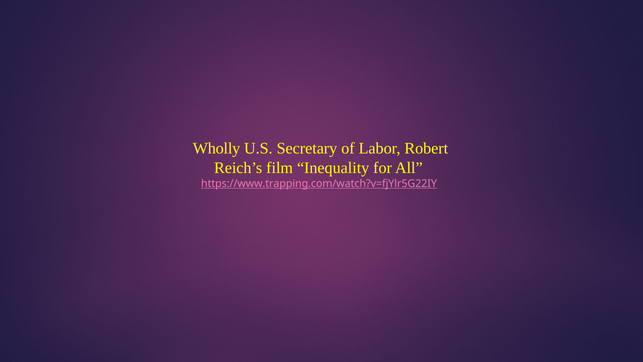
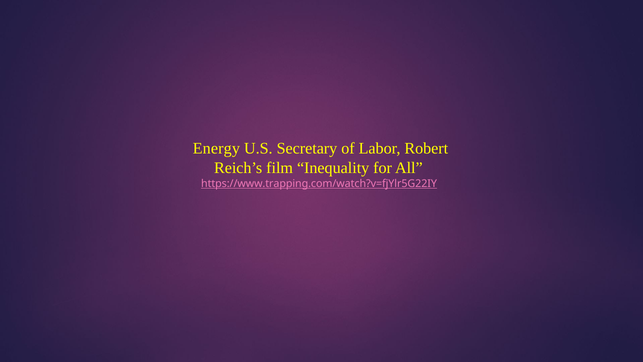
Wholly: Wholly -> Energy (216, 148)
